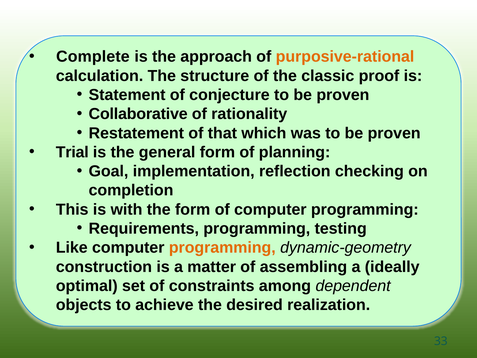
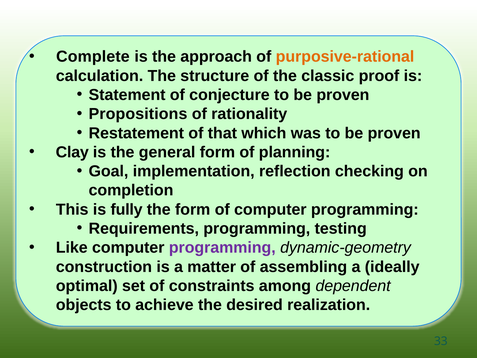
Collaborative: Collaborative -> Propositions (138, 114)
Trial: Trial -> Clay (72, 152)
with: with -> fully (127, 209)
programming colour: orange -> purple (222, 248)
